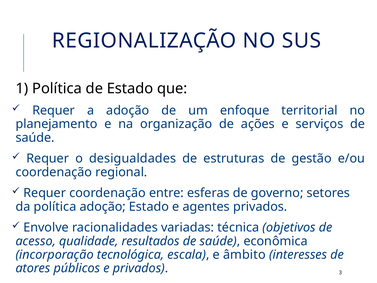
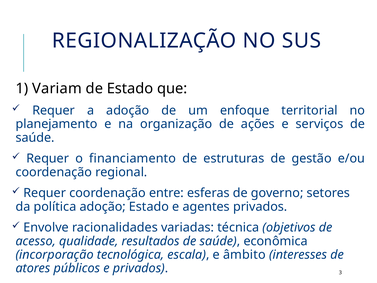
1 Política: Política -> Variam (57, 88)
desigualdades: desigualdades -> financiamento (133, 158)
